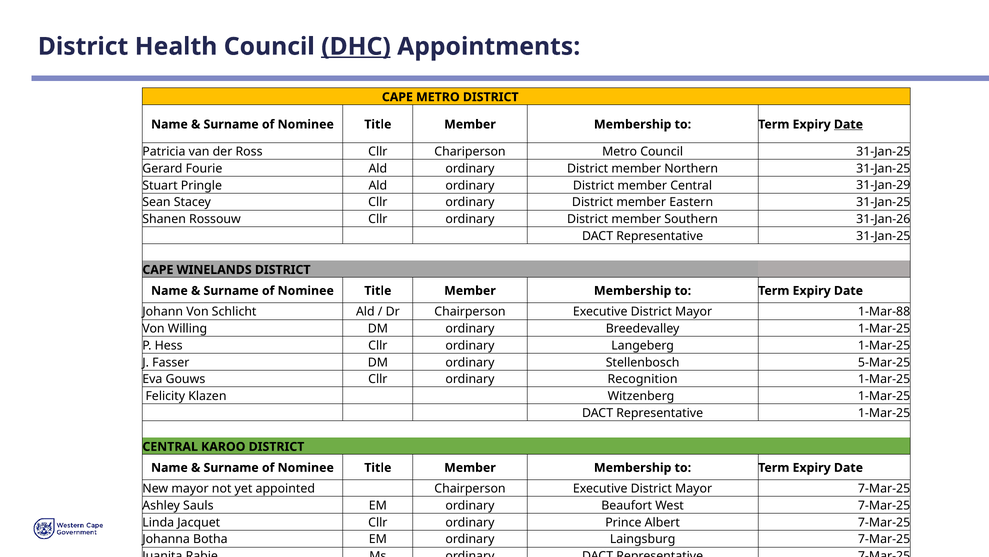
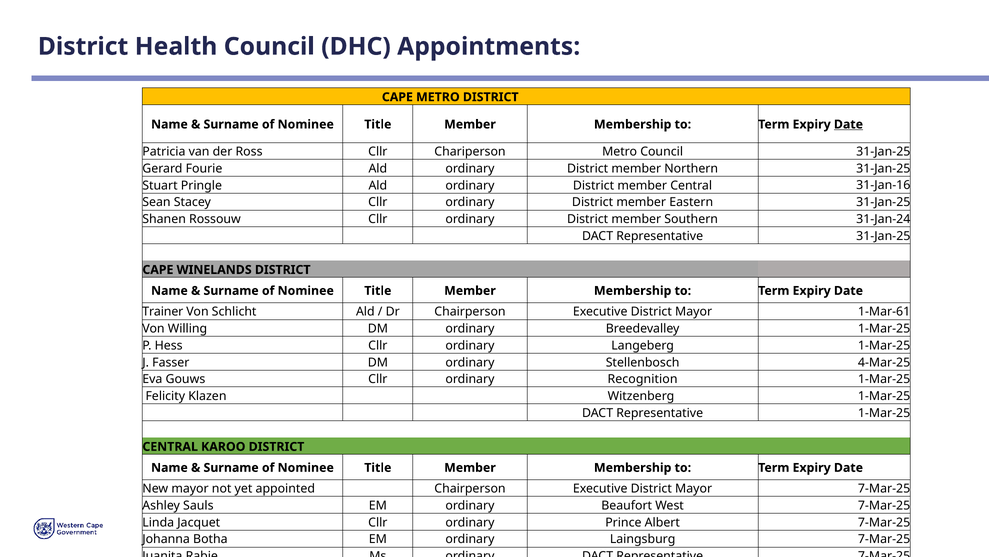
DHC underline: present -> none (356, 47)
31-Jan-29: 31-Jan-29 -> 31-Jan-16 (883, 185)
31-Jan-26: 31-Jan-26 -> 31-Jan-24 (883, 219)
Johann: Johann -> Trainer (163, 311)
1-Mar-88: 1-Mar-88 -> 1-Mar-61 (884, 311)
5-Mar-25: 5-Mar-25 -> 4-Mar-25 (884, 362)
